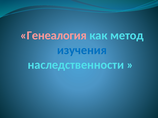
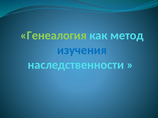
Генеалогия colour: pink -> light green (53, 36)
